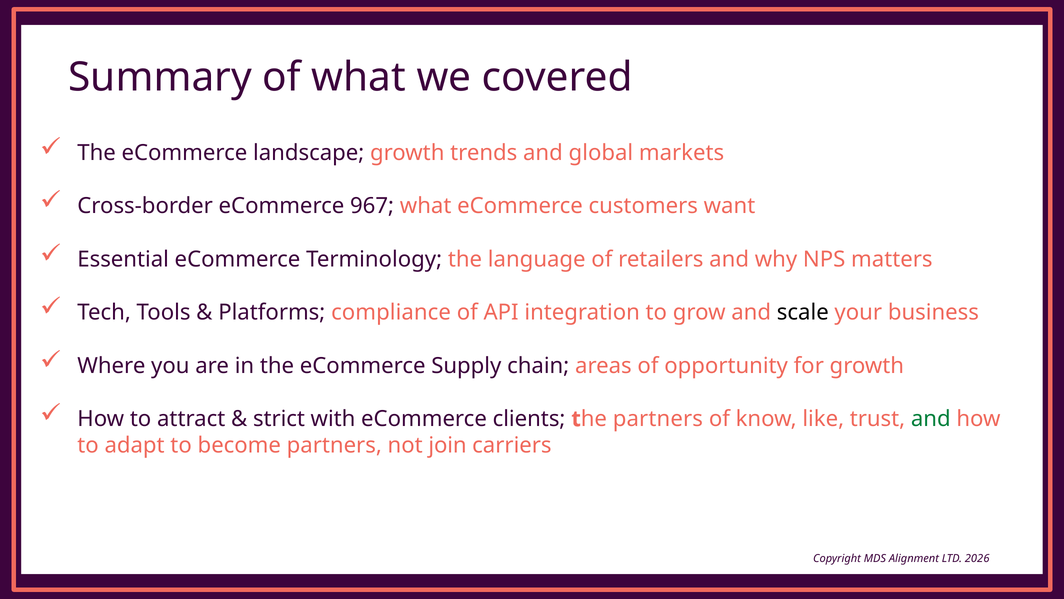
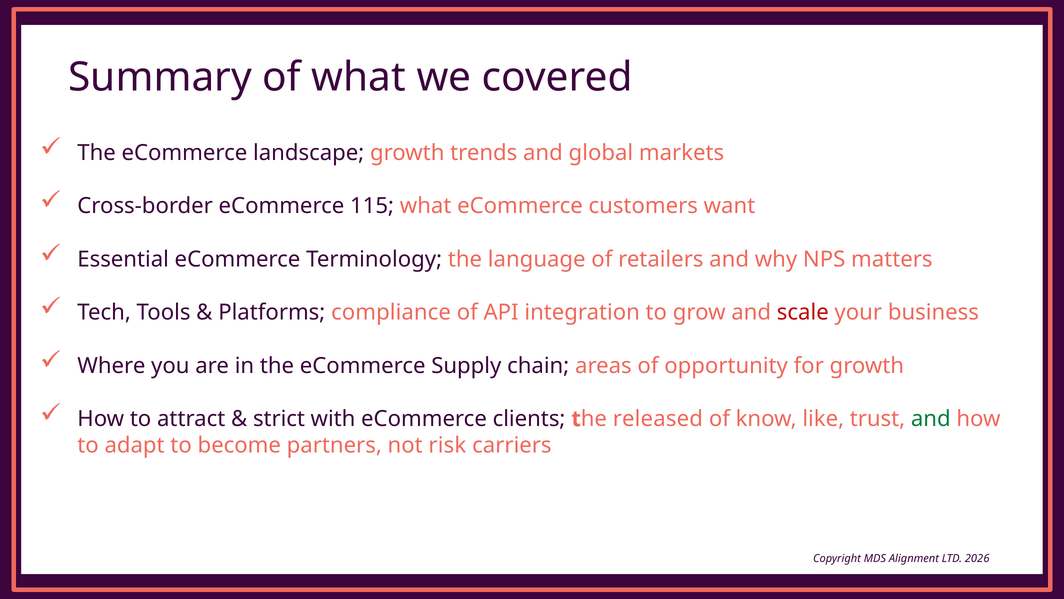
967: 967 -> 115 (372, 206)
scale colour: black -> red (803, 312)
partners: partners -> released (658, 419)
join: join -> risk (447, 445)
